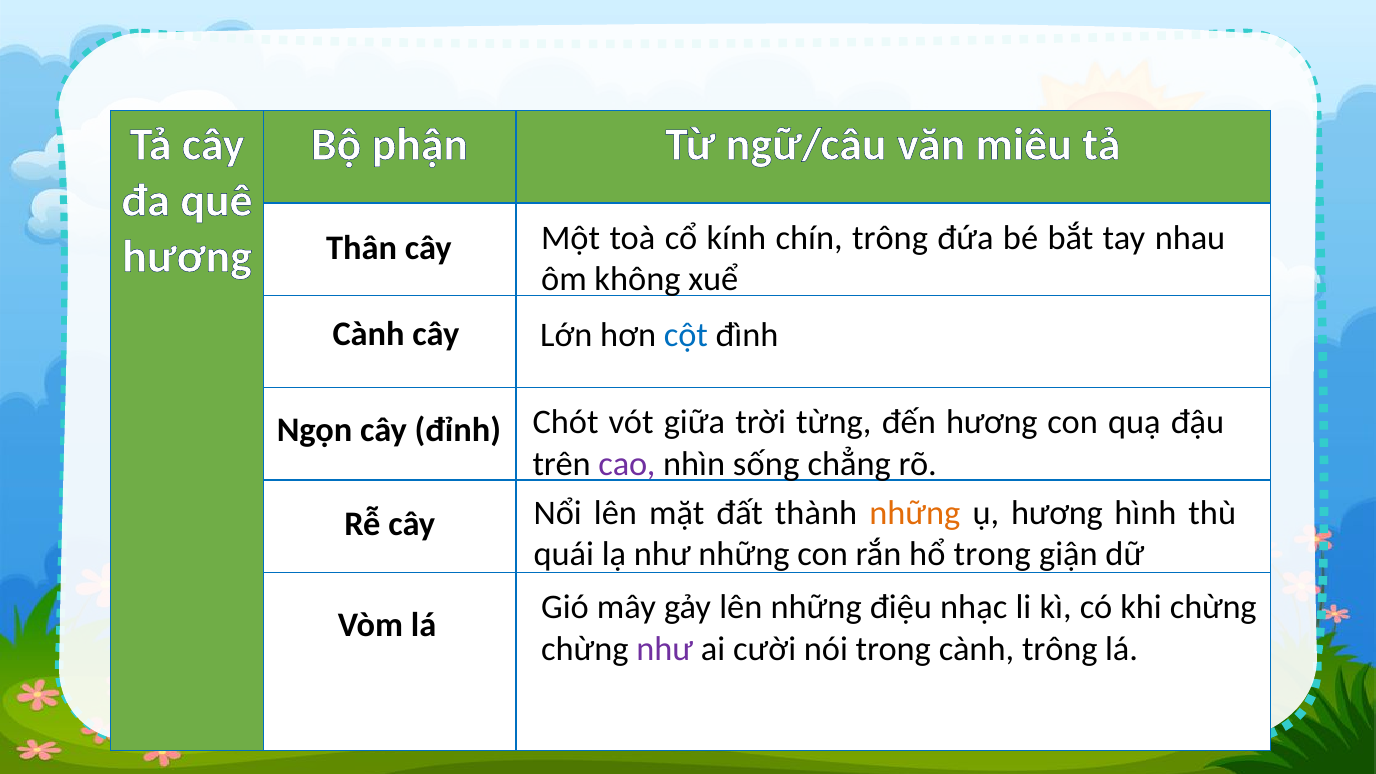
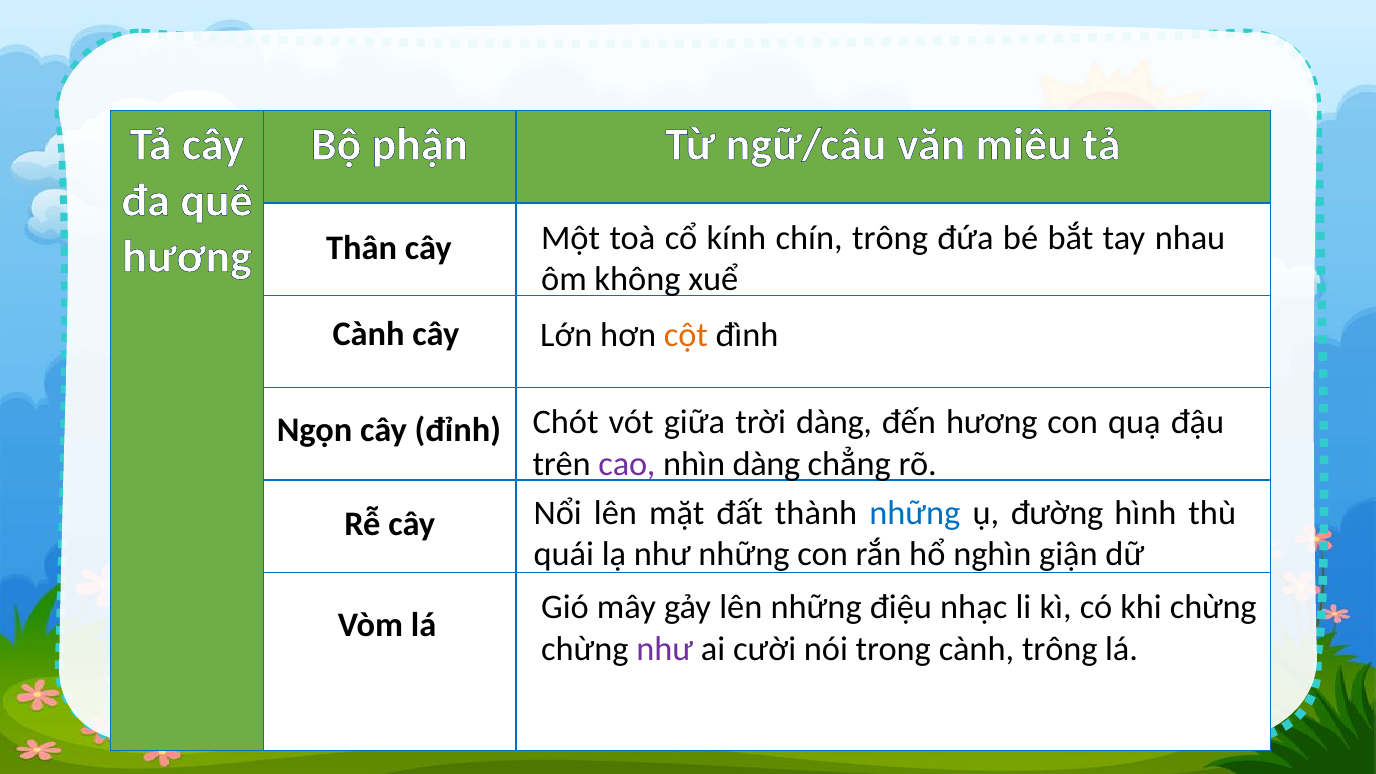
cột colour: blue -> orange (686, 336)
trời từng: từng -> dàng (834, 423)
nhìn sống: sống -> dàng (766, 464)
những colour: orange -> blue (915, 513)
ụ hương: hương -> đường (1057, 513)
hổ trong: trong -> nghìn (992, 554)
